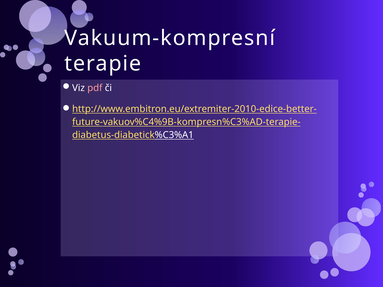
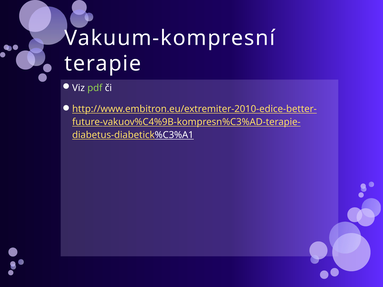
pdf colour: pink -> light green (95, 88)
